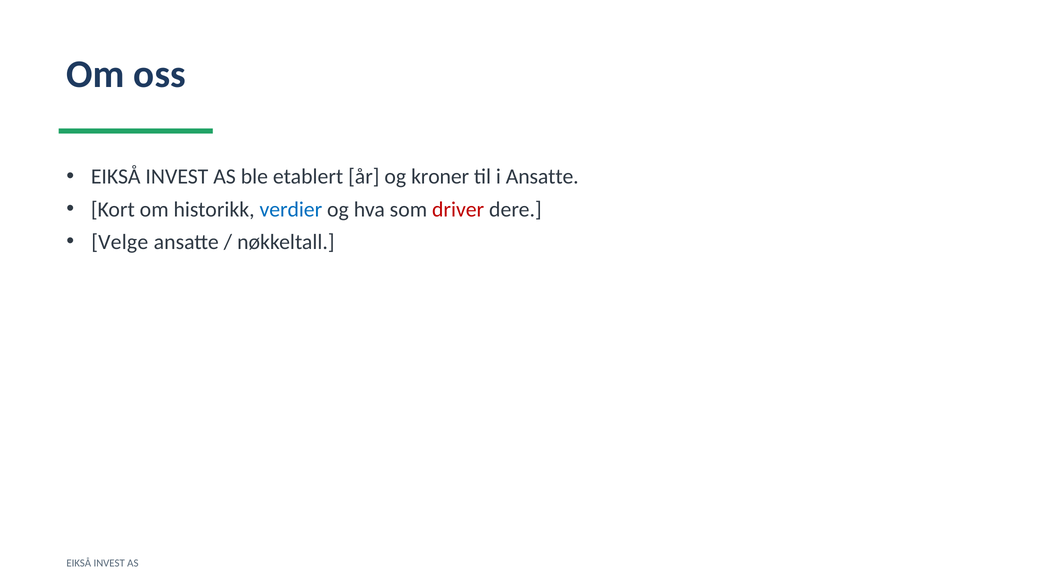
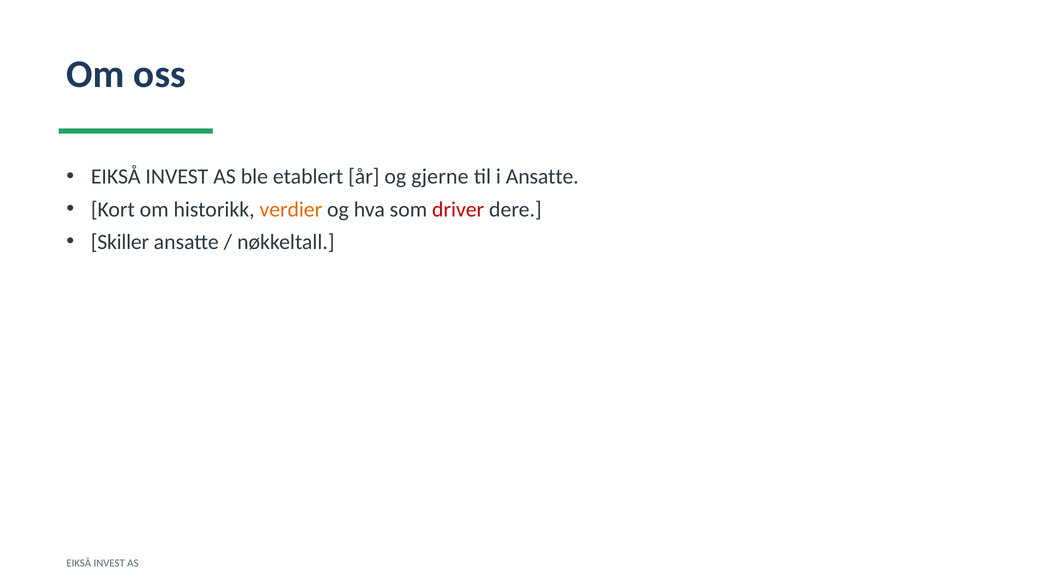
kroner: kroner -> gjerne (440, 177)
verdier colour: blue -> orange (291, 209)
Velge: Velge -> Skiller (120, 242)
